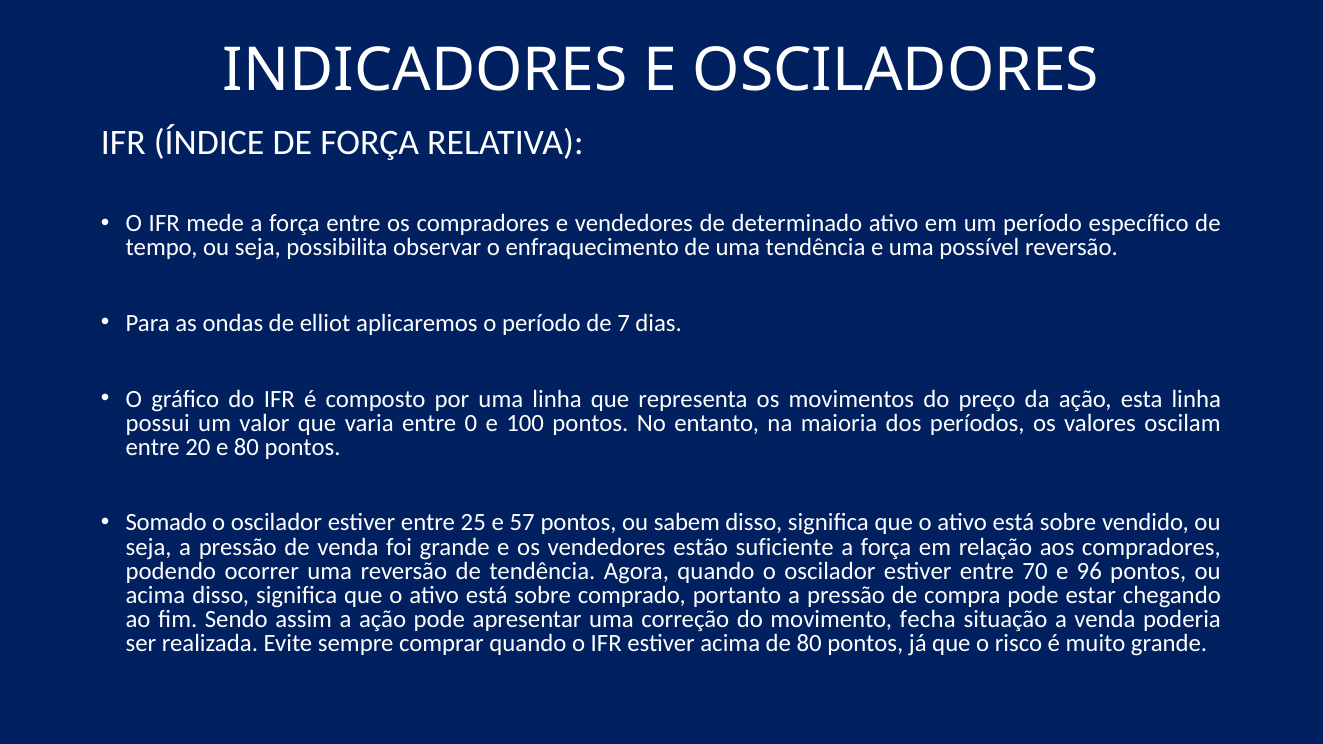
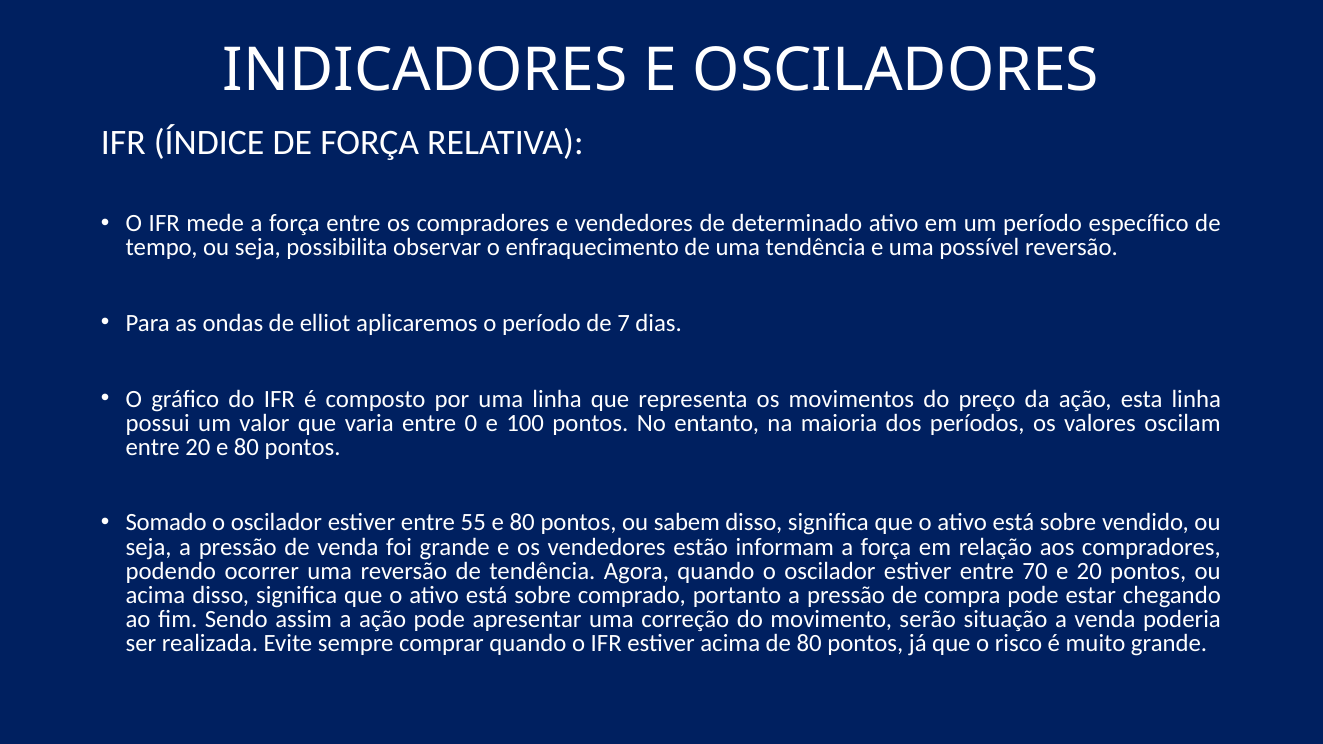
25: 25 -> 55 (473, 523)
57: 57 -> 80 (522, 523)
suficiente: suficiente -> informam (785, 547)
e 96: 96 -> 20 (1089, 571)
fecha: fecha -> serão (928, 619)
